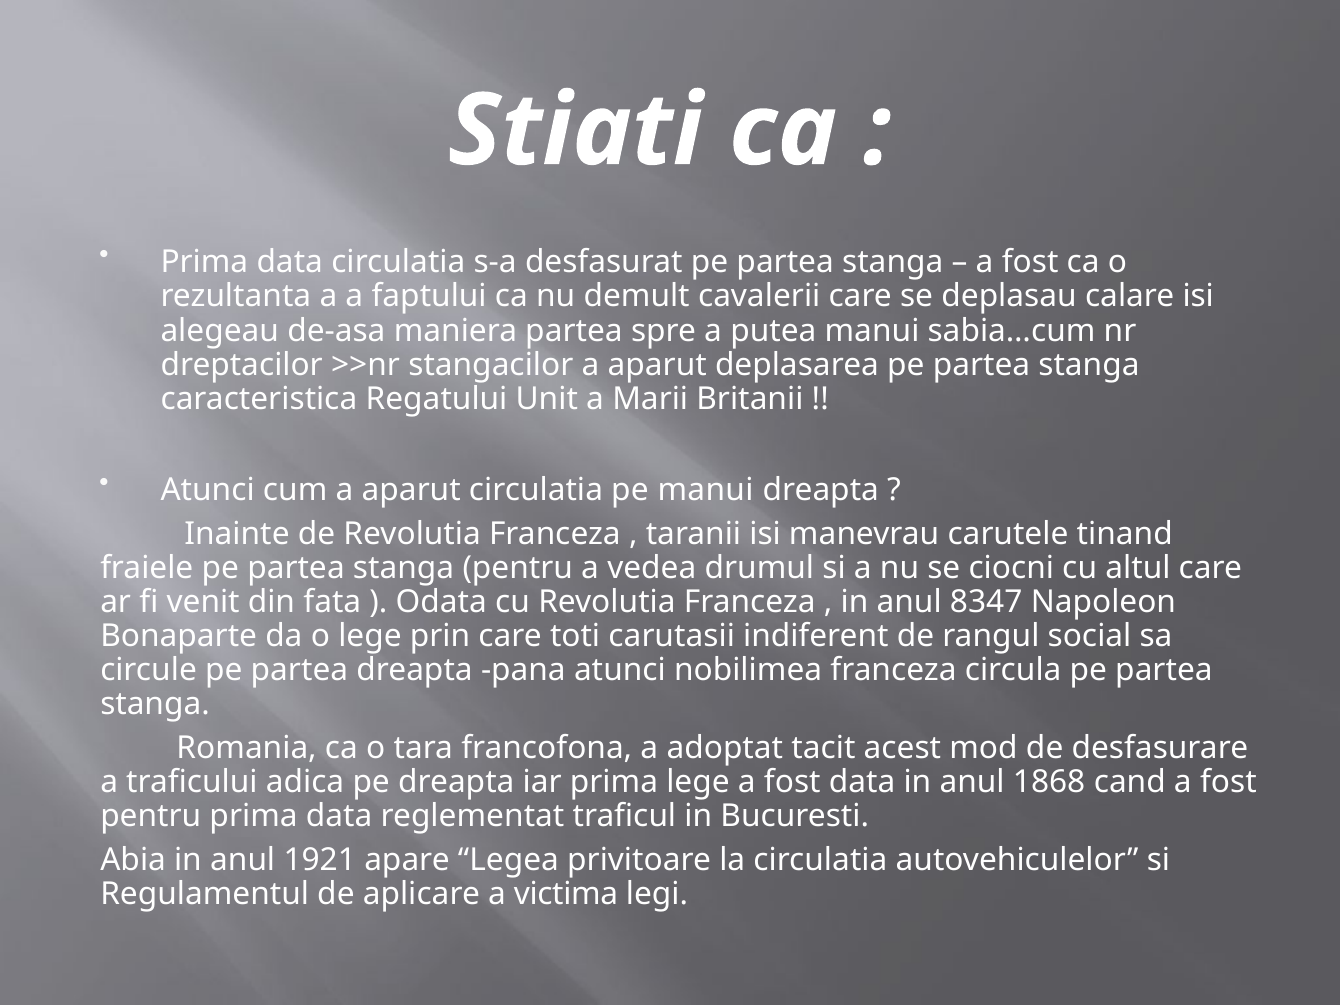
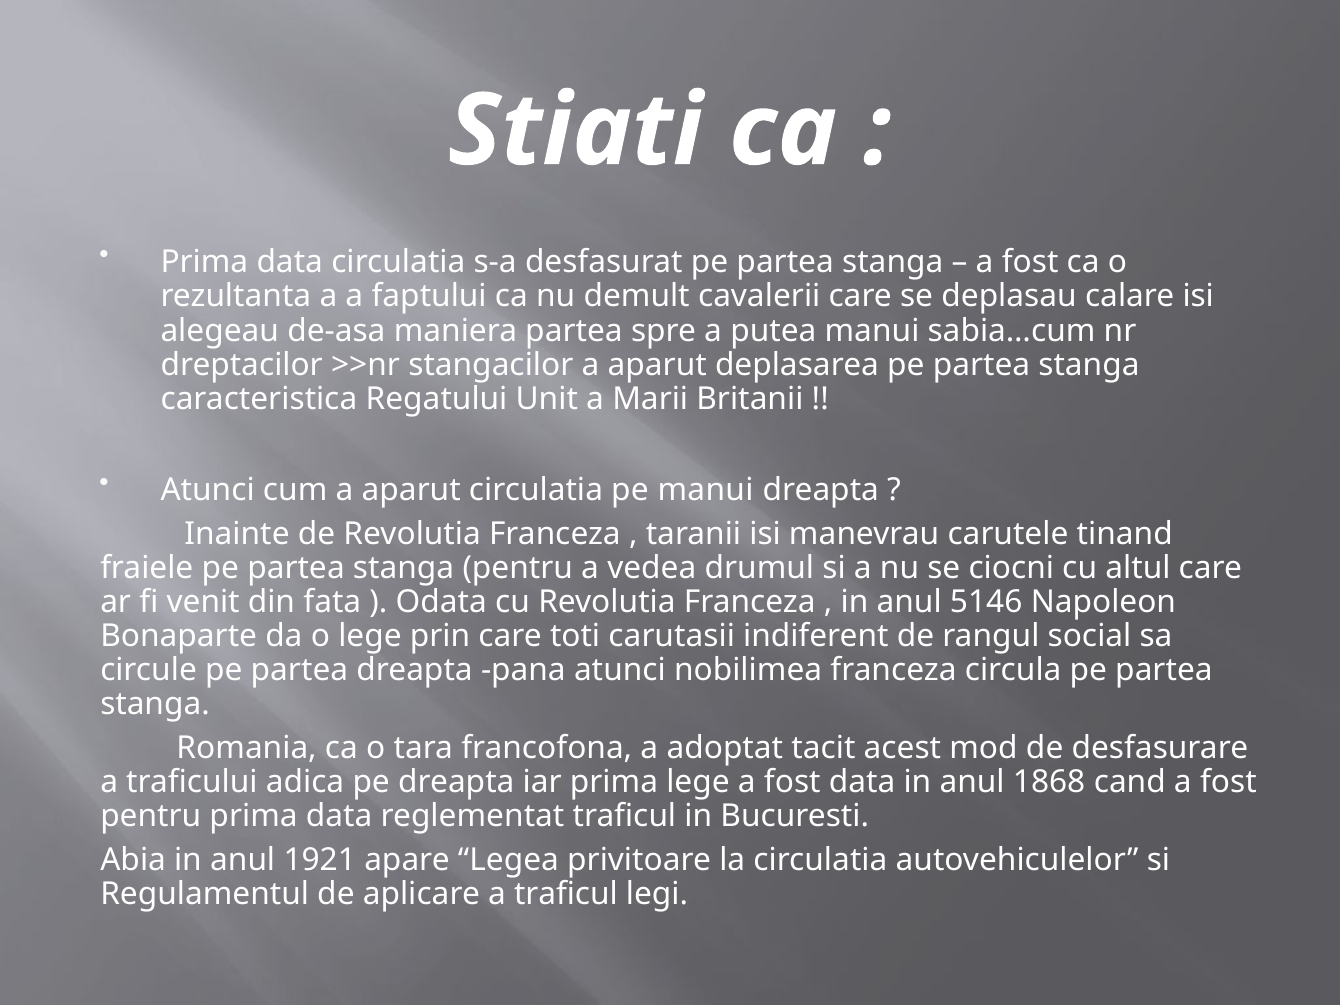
8347: 8347 -> 5146 (986, 602)
a victima: victima -> traficul (566, 894)
